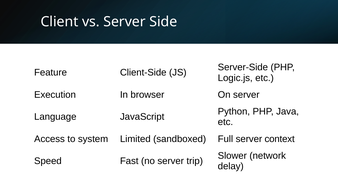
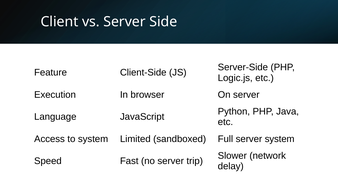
server context: context -> system (280, 139)
